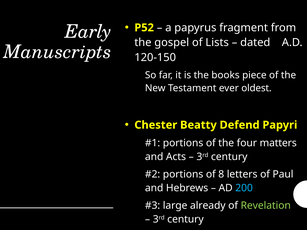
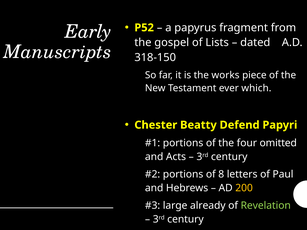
120-150: 120-150 -> 318-150 (155, 57)
books: books -> works (225, 75)
oldest: oldest -> which (256, 88)
matters: matters -> omitted (278, 143)
200 colour: light blue -> yellow (244, 188)
